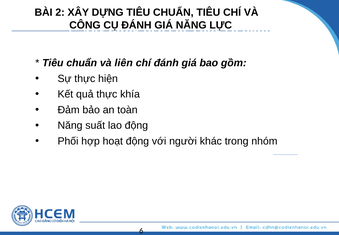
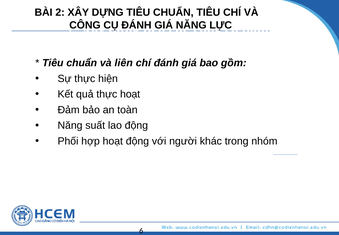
thực khía: khía -> hoạt (130, 94)
